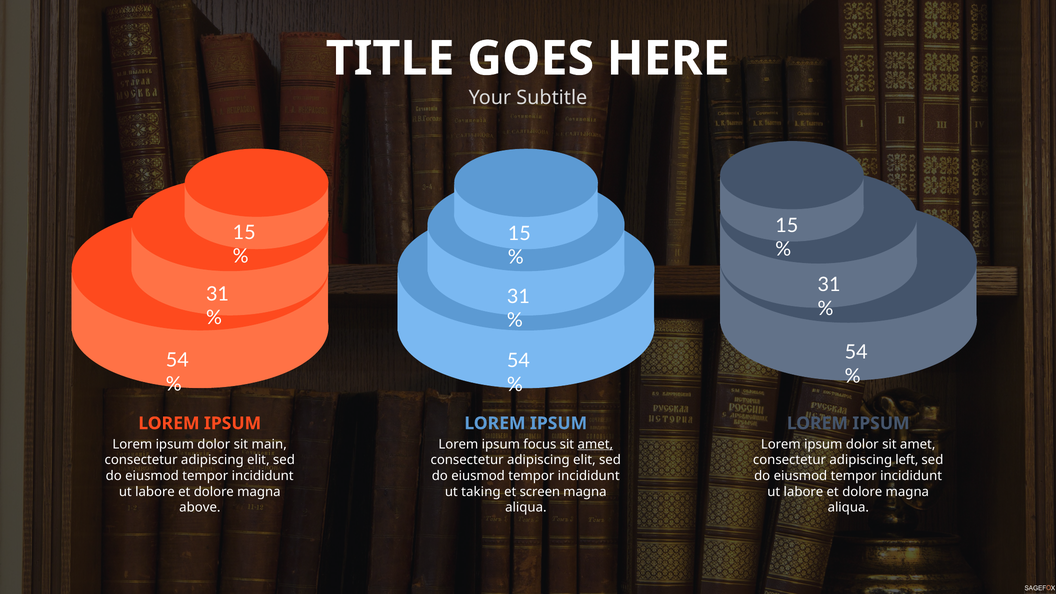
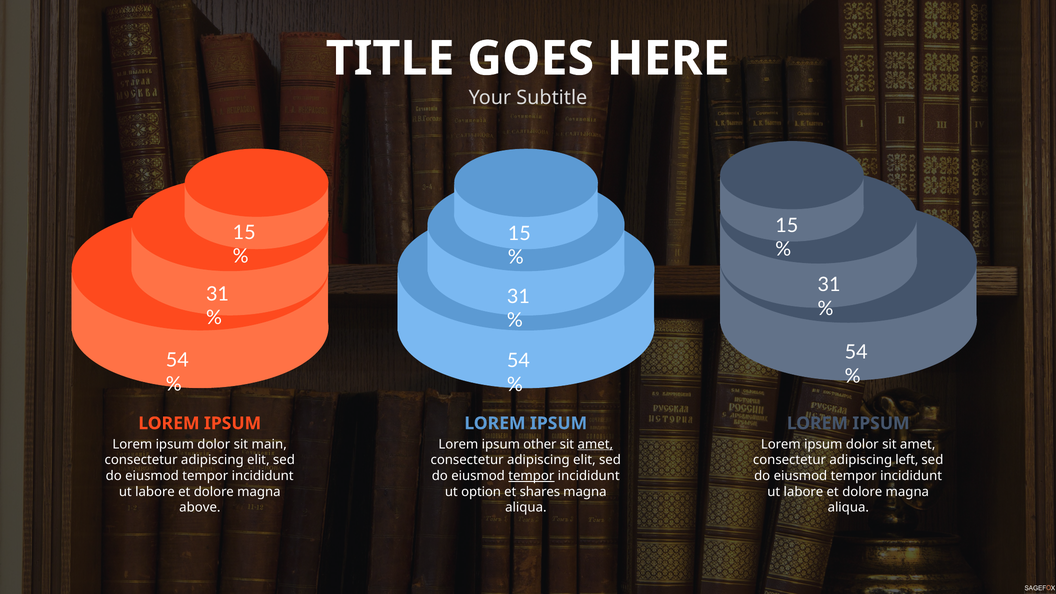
focus: focus -> other (540, 444)
tempor underline: none -> present (531, 476)
taking: taking -> option (481, 492)
screen: screen -> shares (540, 492)
